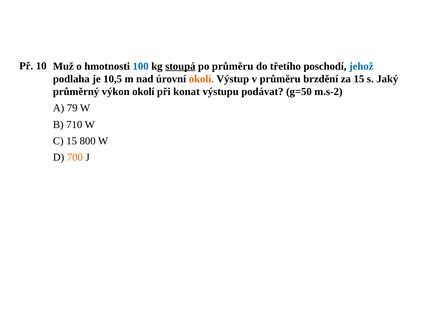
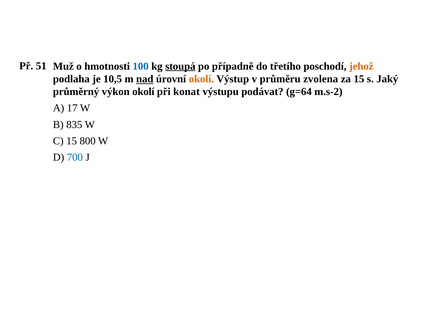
10: 10 -> 51 (41, 66)
po průměru: průměru -> případně (233, 66)
jehož colour: blue -> orange (361, 66)
nad underline: none -> present (145, 79)
brzdění: brzdění -> zvolena (321, 79)
g=50: g=50 -> g=64 (299, 92)
79: 79 -> 17 (72, 108)
710: 710 -> 835 (74, 125)
700 colour: orange -> blue (75, 157)
